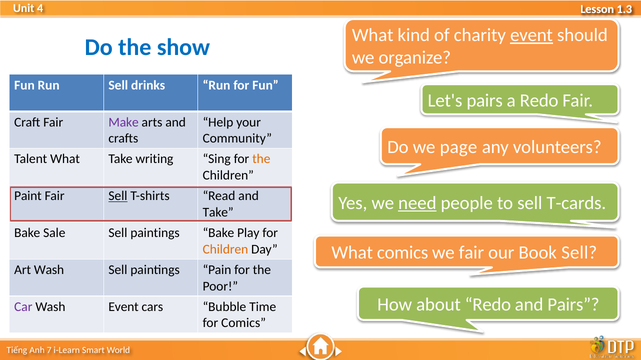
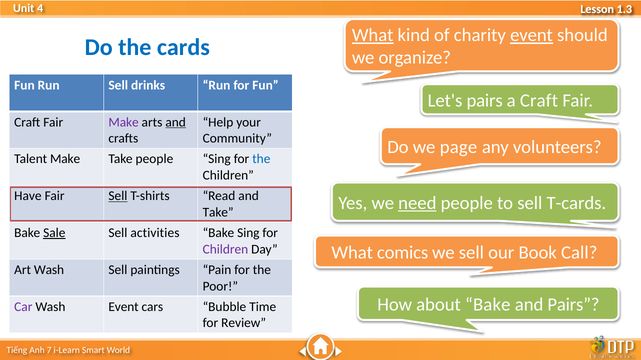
What underline: none -> present (373, 35)
show: show -> cards (183, 47)
a Redo: Redo -> Craft (539, 101)
and underline: none -> present (176, 122)
Talent What: What -> Make (65, 159)
Take writing: writing -> people (154, 159)
the colour: orange -> blue (261, 159)
Paint: Paint -> Have (28, 196)
Sale underline: none -> present (54, 233)
paintings: paintings -> activities (155, 233)
Bake Play: Play -> Sing (248, 233)
Children colour: orange -> purple (225, 250)
we fair: fair -> sell (471, 253)
Book Sell: Sell -> Call (579, 253)
about Redo: Redo -> Bake (488, 305)
for Comics: Comics -> Review (244, 324)
